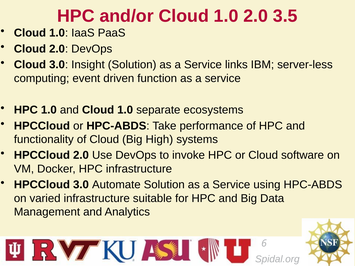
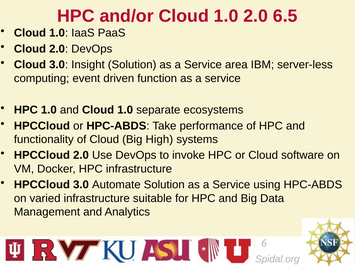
3.5: 3.5 -> 6.5 (285, 16)
links: links -> area (236, 65)
